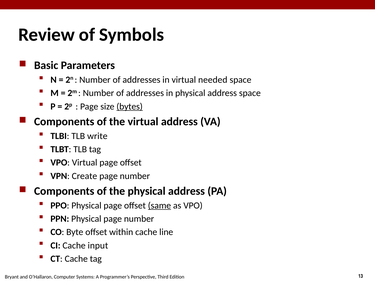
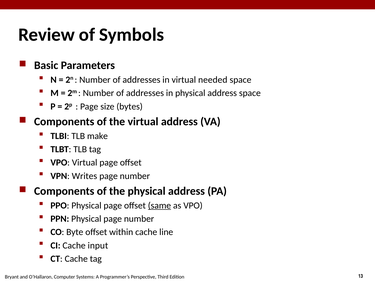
bytes underline: present -> none (130, 107)
write: write -> make (97, 136)
Create: Create -> Writes (84, 176)
